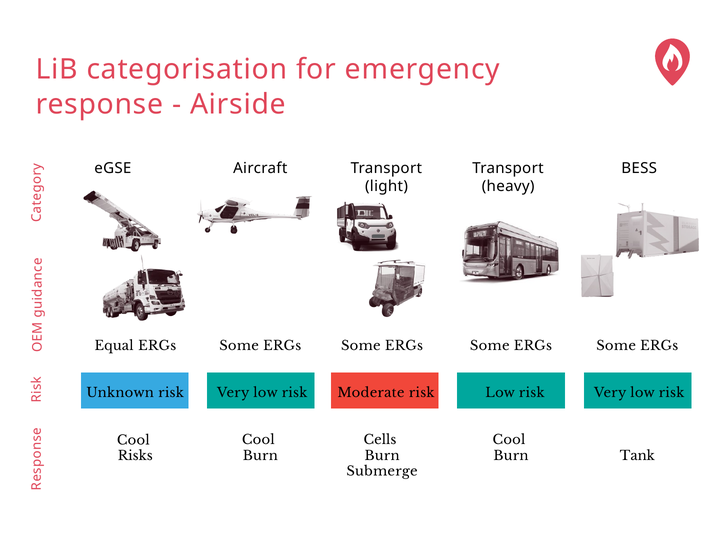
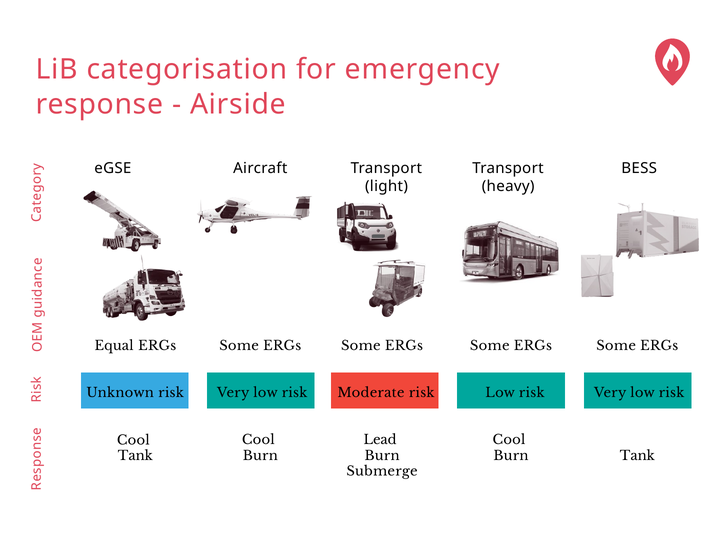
Cells: Cells -> Lead (380, 440)
Risks: Risks -> Tank (135, 456)
